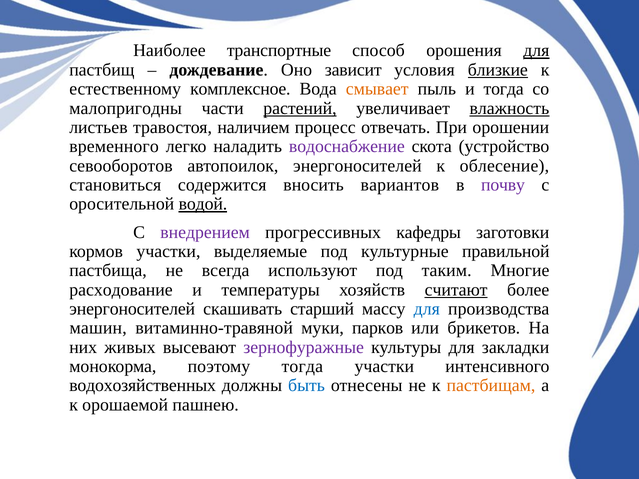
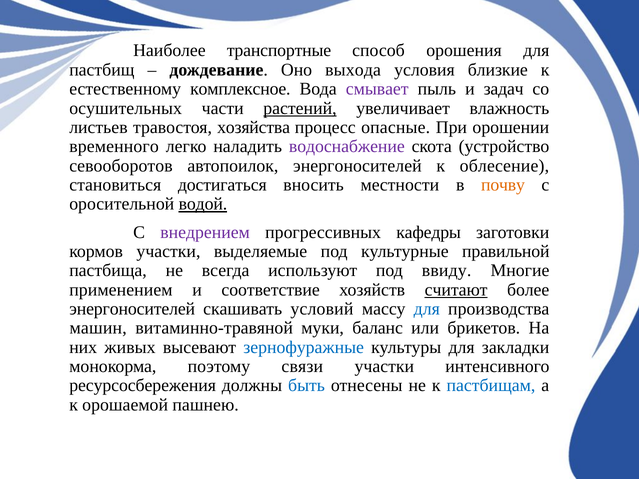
для underline: present -> none (536, 51)
зависит: зависит -> выхода (353, 70)
близкие underline: present -> none (498, 70)
смывает colour: orange -> purple (377, 89)
и тогда: тогда -> задач (504, 89)
малопригодны: малопригодны -> осушительных (126, 108)
влажность underline: present -> none (509, 108)
наличием: наличием -> хозяйства (254, 127)
отвечать: отвечать -> опасные (396, 127)
содержится: содержится -> достигаться (222, 185)
вариантов: вариантов -> местности (400, 185)
почву colour: purple -> orange (503, 185)
таким: таким -> ввиду (447, 271)
расходование: расходование -> применением (121, 290)
температуры: температуры -> соответствие (271, 290)
старший: старший -> условий (322, 309)
парков: парков -> баланс (378, 328)
зернофуражные colour: purple -> blue (304, 347)
поэтому тогда: тогда -> связи (302, 367)
водохозяйственных: водохозяйственных -> ресурсосбережения (143, 386)
пастбищам colour: orange -> blue (491, 386)
